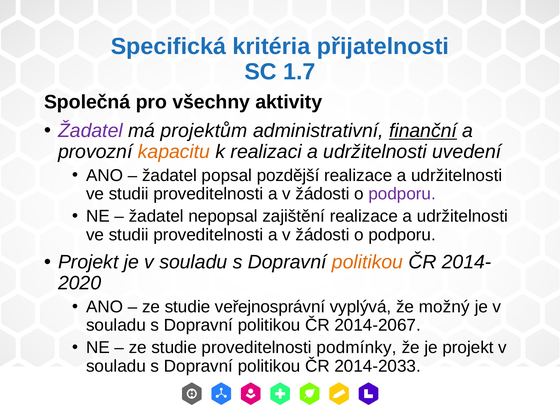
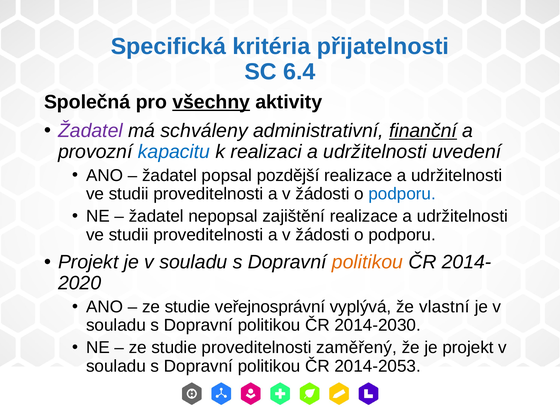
1.7: 1.7 -> 6.4 (299, 72)
všechny underline: none -> present (211, 102)
projektům: projektům -> schváleny (204, 131)
kapacitu colour: orange -> blue (174, 152)
podporu colour: purple -> blue (402, 194)
možný: možný -> vlastní (444, 307)
2014-2067: 2014-2067 -> 2014-2030 (378, 325)
podmínky: podmínky -> zaměřený (357, 348)
2014-2033: 2014-2033 -> 2014-2053 (378, 366)
